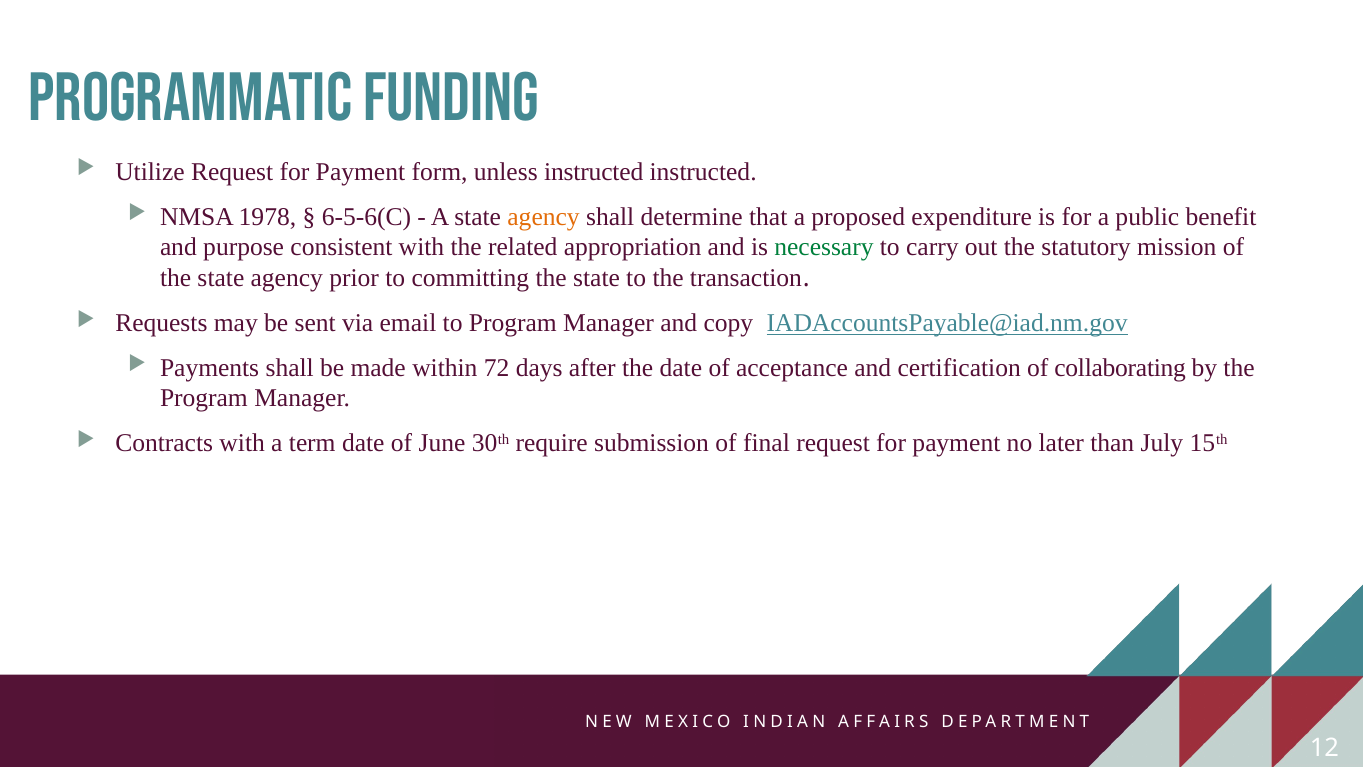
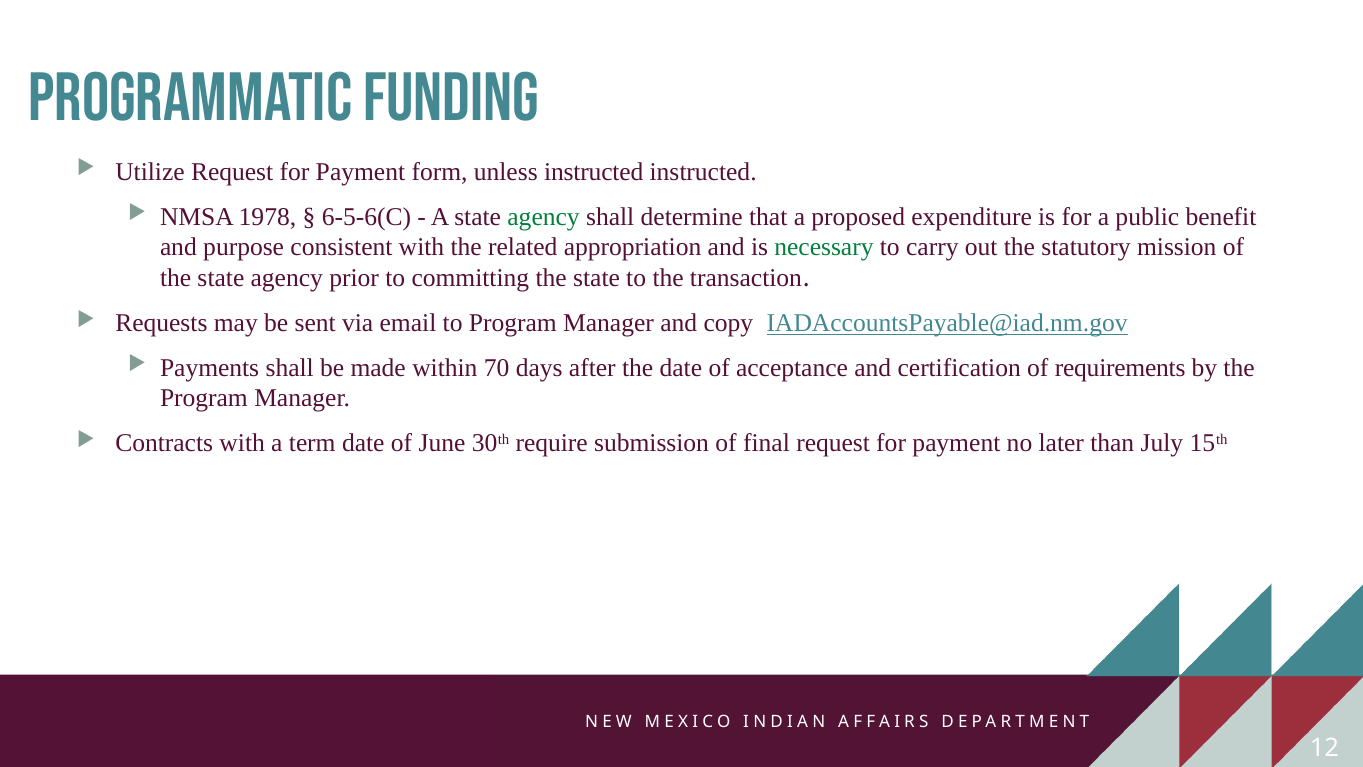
agency colour: orange -> green (544, 217)
72: 72 -> 70 (497, 368)
collaborating: collaborating -> requirements (1120, 368)
